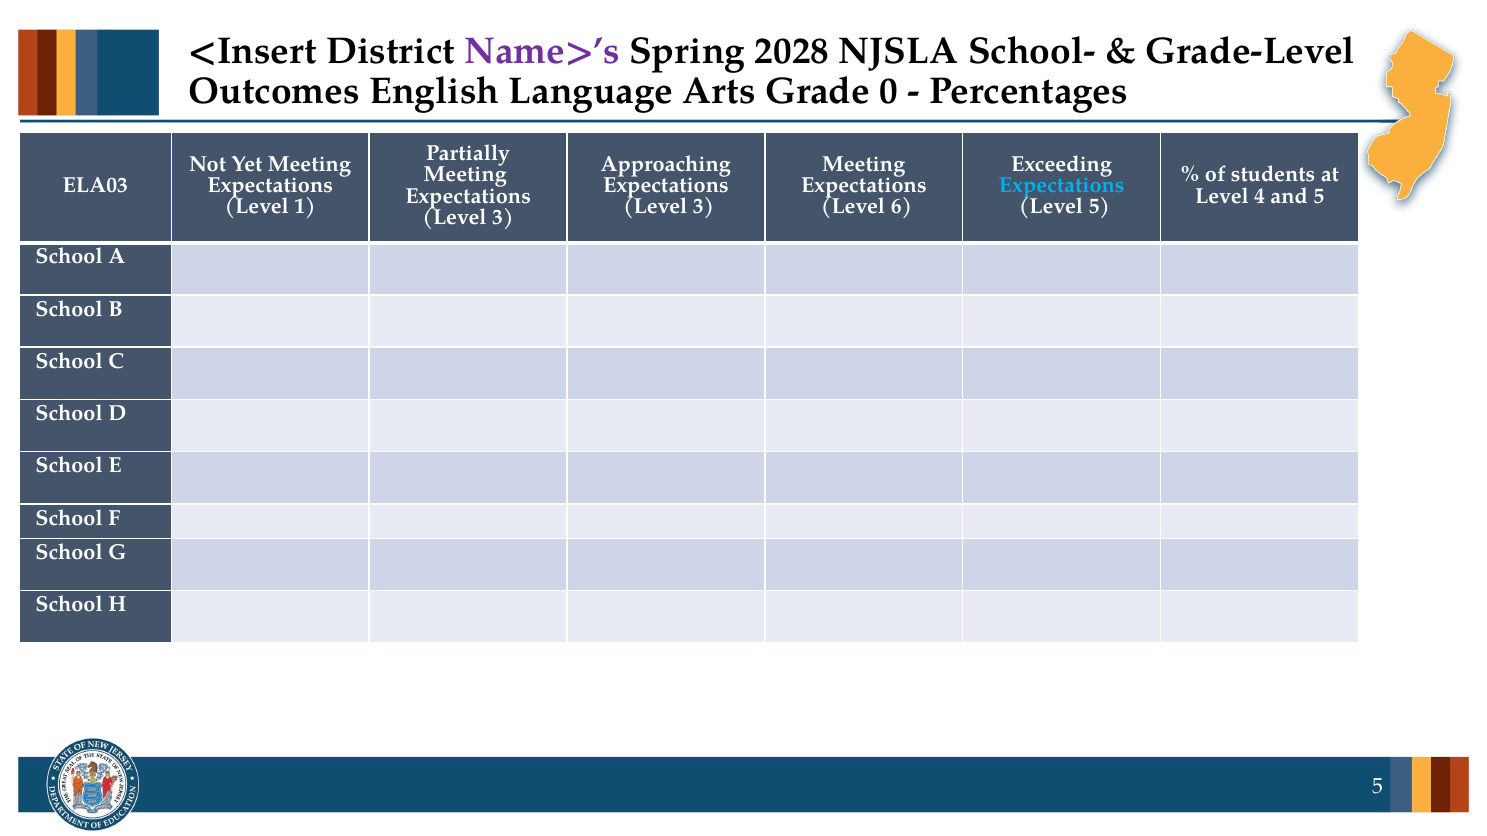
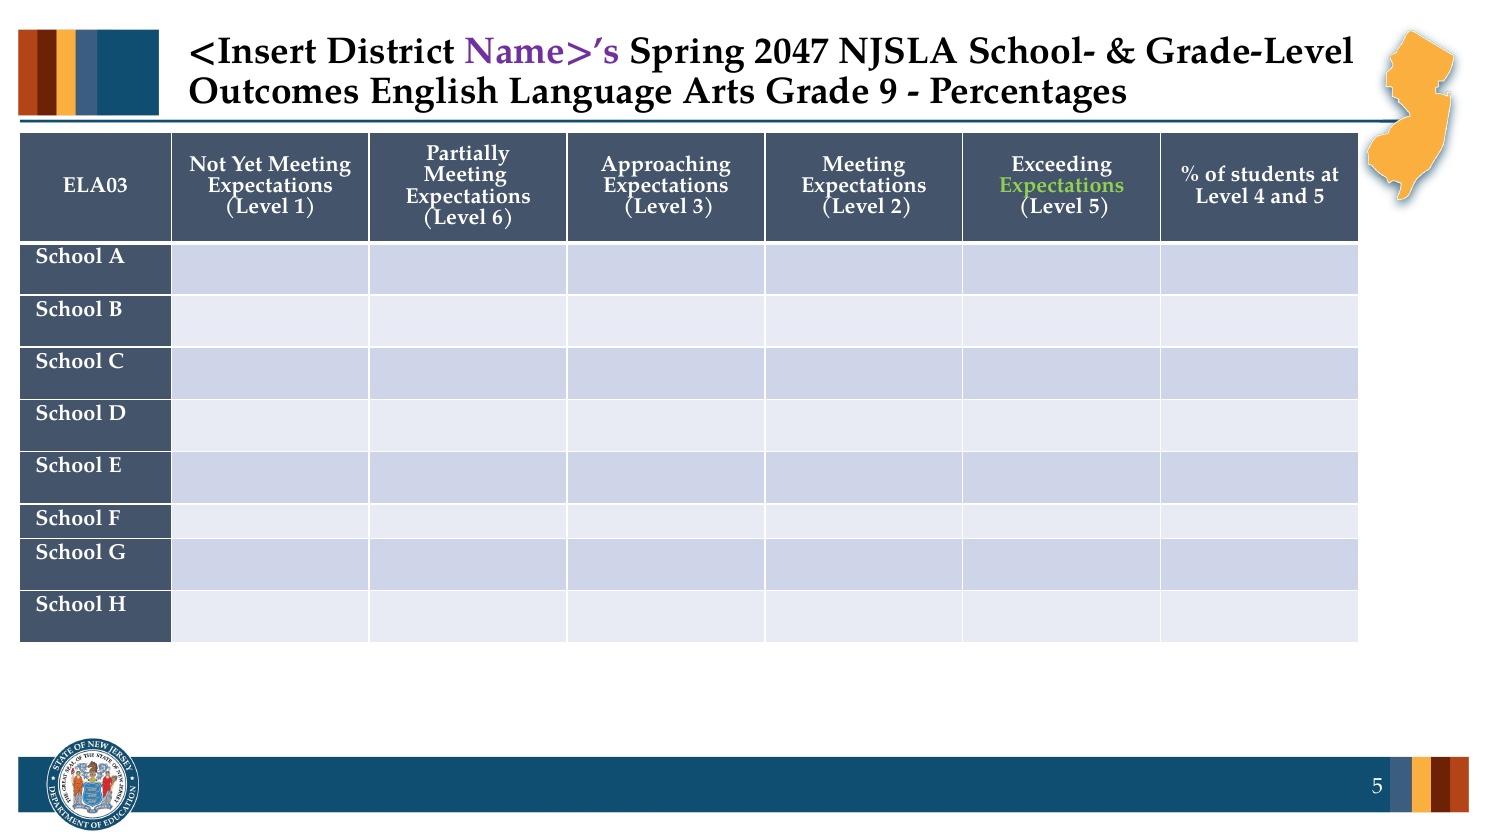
2028: 2028 -> 2047 (792, 52)
0: 0 -> 9 (889, 92)
Expectations colour: light blue -> light green (1062, 185)
6: 6 -> 2 (901, 207)
3: 3 -> 6 (503, 217)
